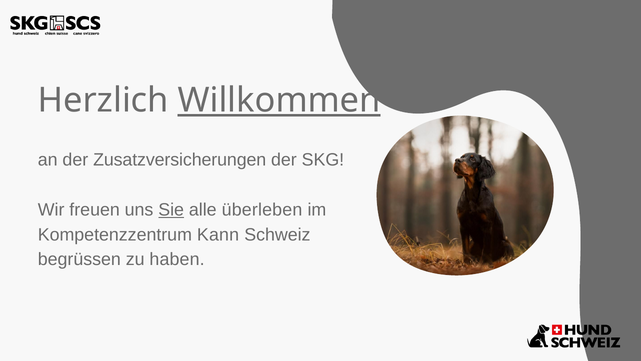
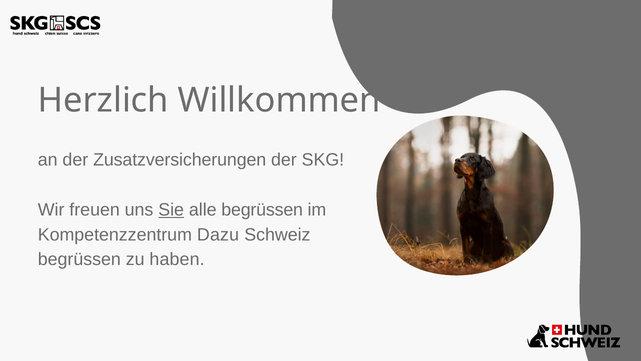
Willkommen underline: present -> none (279, 100)
alle überleben: überleben -> begrüssen (262, 209)
Kann: Kann -> Dazu (218, 234)
